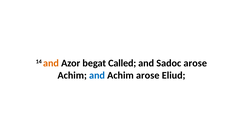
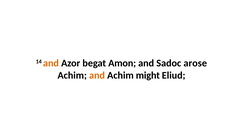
Called: Called -> Amon (122, 63)
and colour: blue -> orange (97, 75)
Achim arose: arose -> might (148, 75)
